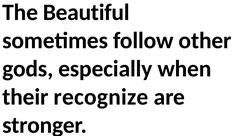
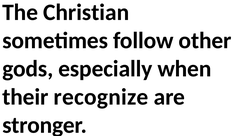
Beautiful: Beautiful -> Christian (86, 12)
